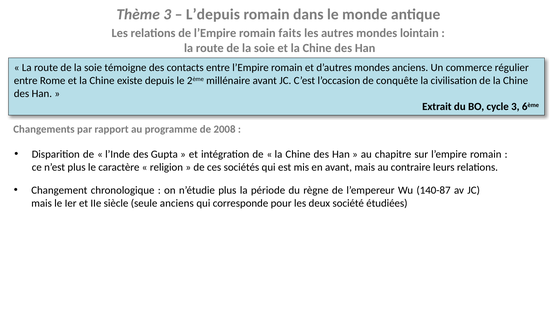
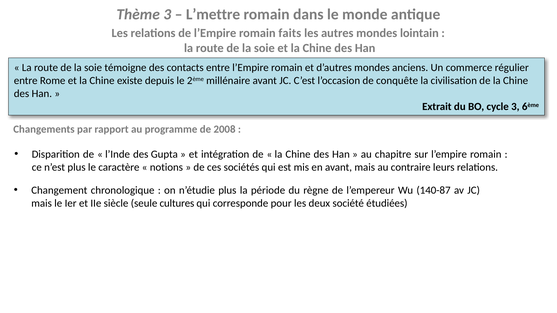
L’depuis: L’depuis -> L’mettre (213, 14)
religion: religion -> notions (166, 167)
seule anciens: anciens -> cultures (177, 204)
